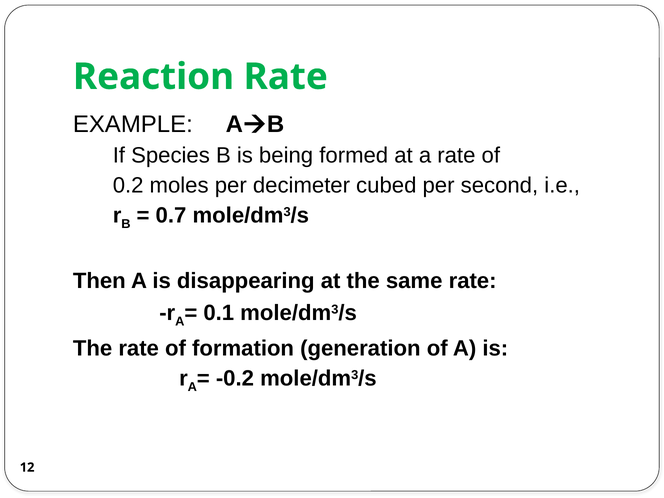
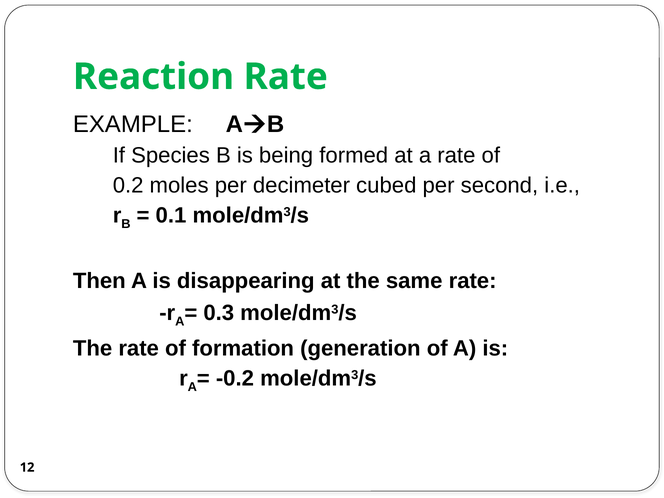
0.7: 0.7 -> 0.1 (171, 215)
0.1: 0.1 -> 0.3 (219, 313)
